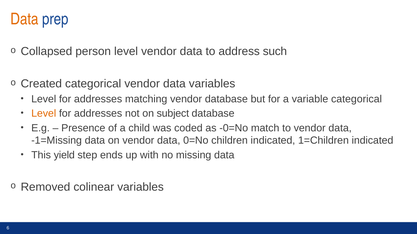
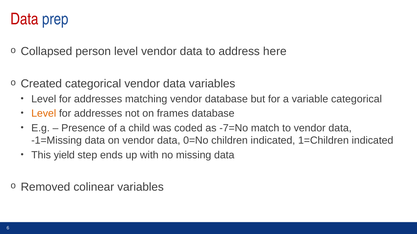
Data colour: orange -> red (24, 19)
such: such -> here (275, 52)
subject: subject -> frames (173, 114)
-0=No: -0=No -> -7=No (234, 128)
